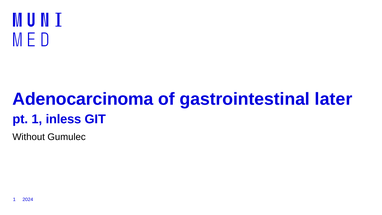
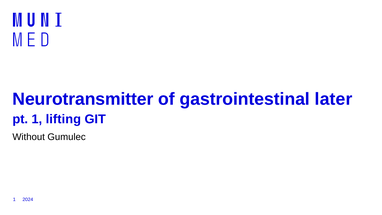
Adenocarcinoma: Adenocarcinoma -> Neurotransmitter (83, 99)
inless: inless -> lifting (63, 119)
